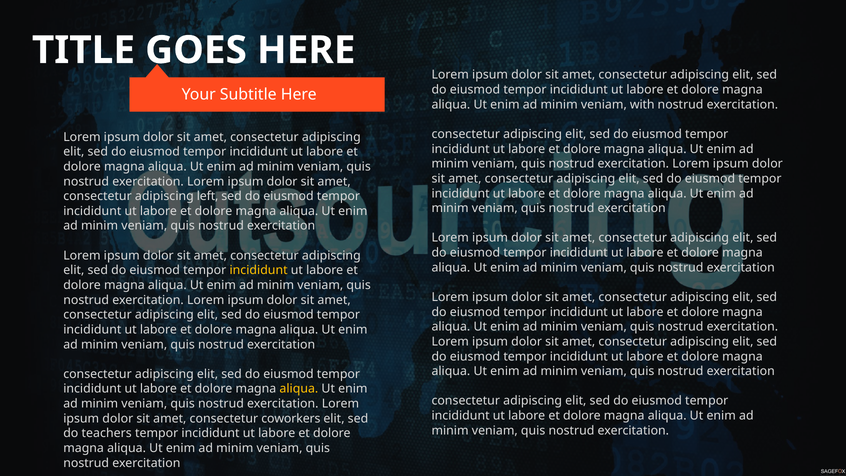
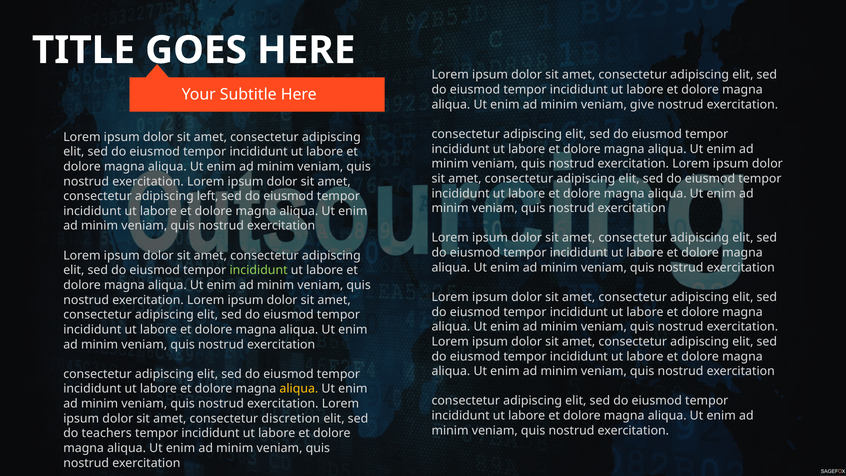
with: with -> give (642, 105)
incididunt colour: yellow -> light green (259, 270)
coworkers: coworkers -> discretion (291, 418)
